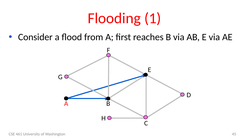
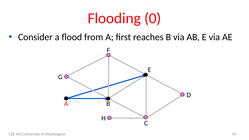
1: 1 -> 0 (153, 18)
